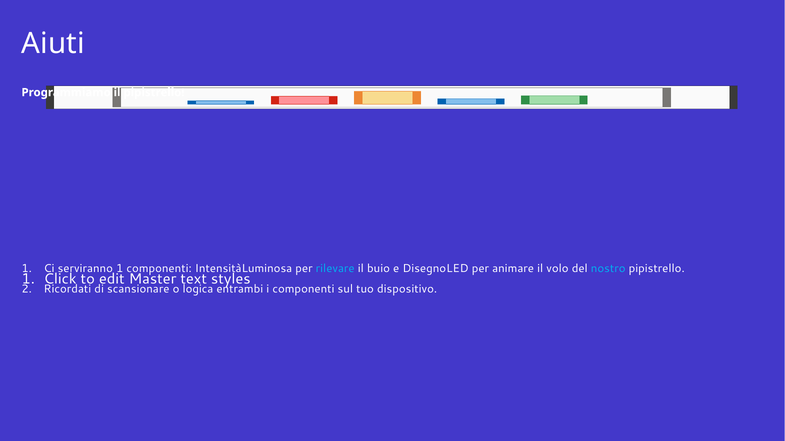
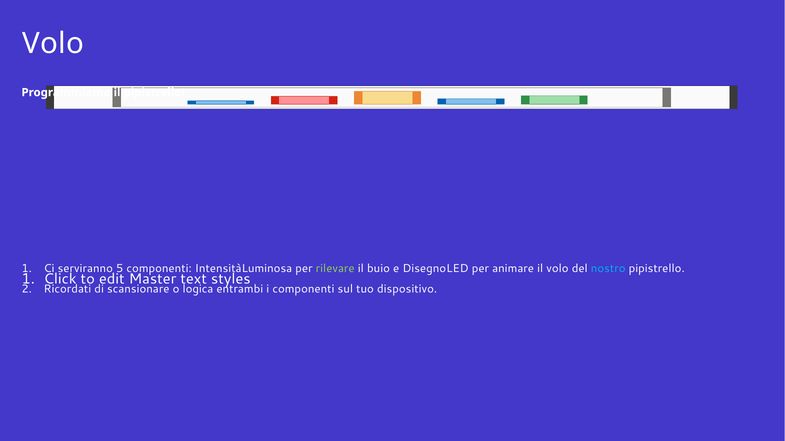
Aiuti: Aiuti -> Volo (53, 43)
serviranno 1: 1 -> 5 (120, 269)
rilevare colour: light blue -> light green (335, 269)
